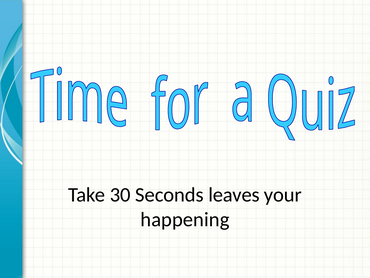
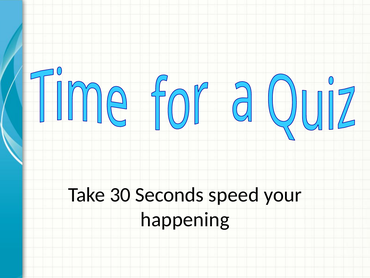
leaves: leaves -> speed (234, 194)
